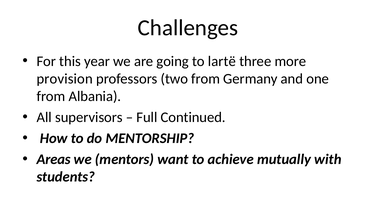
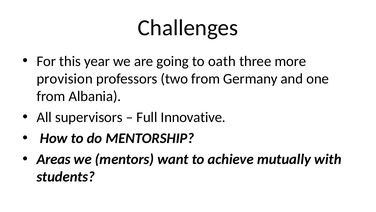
lartë: lartë -> oath (222, 61)
Continued: Continued -> Innovative (193, 117)
